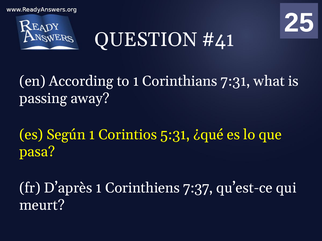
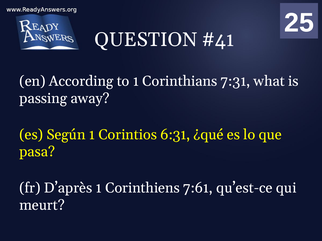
5:31: 5:31 -> 6:31 (175, 135)
7:37: 7:37 -> 7:61 (198, 188)
